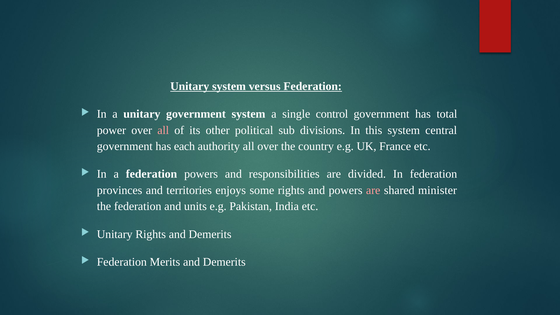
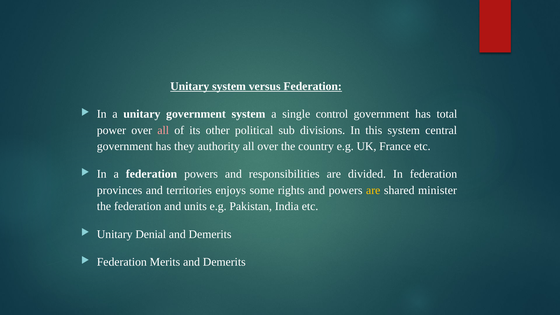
each: each -> they (184, 146)
are colour: pink -> yellow (373, 190)
Unitary Rights: Rights -> Denial (151, 234)
